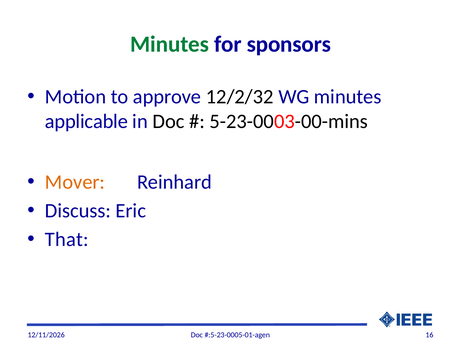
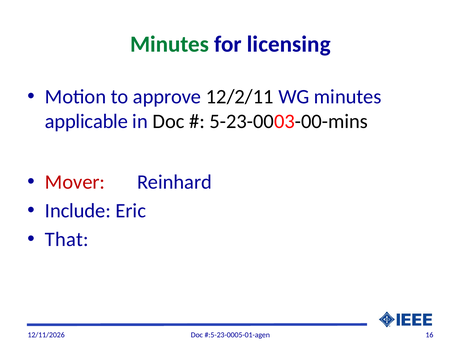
sponsors: sponsors -> licensing (289, 44)
12/2/32: 12/2/32 -> 12/2/11 (240, 97)
Mover colour: orange -> red (75, 182)
Discuss: Discuss -> Include (78, 211)
